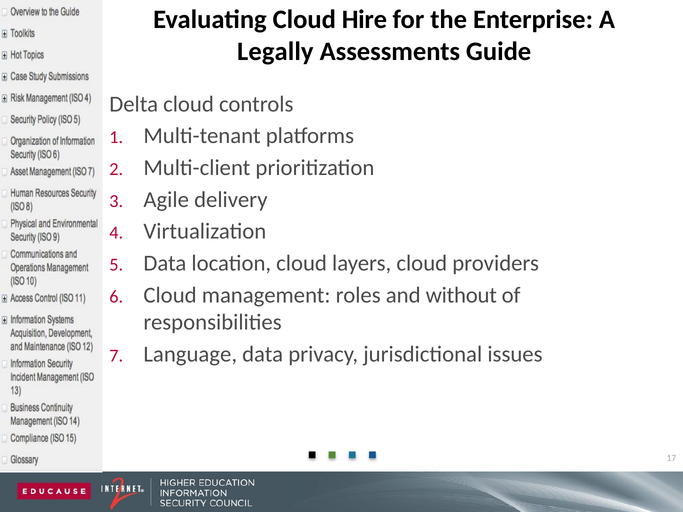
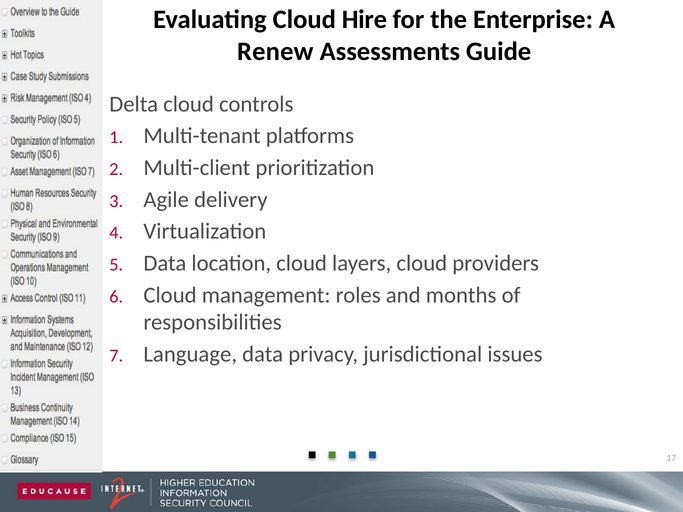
Legally: Legally -> Renew (275, 51)
without: without -> months (461, 295)
